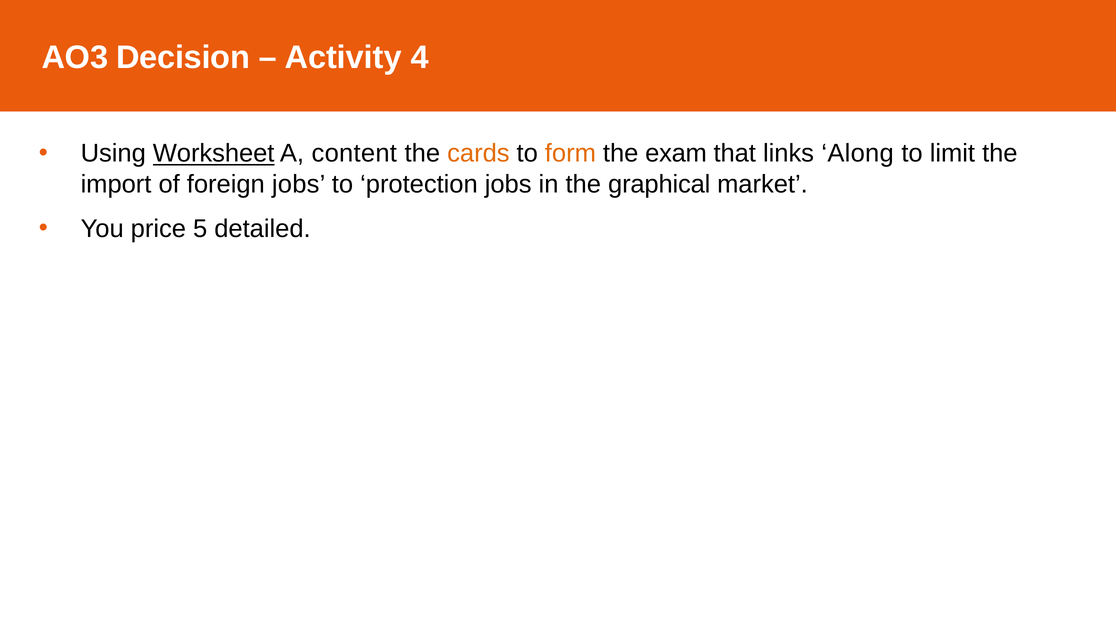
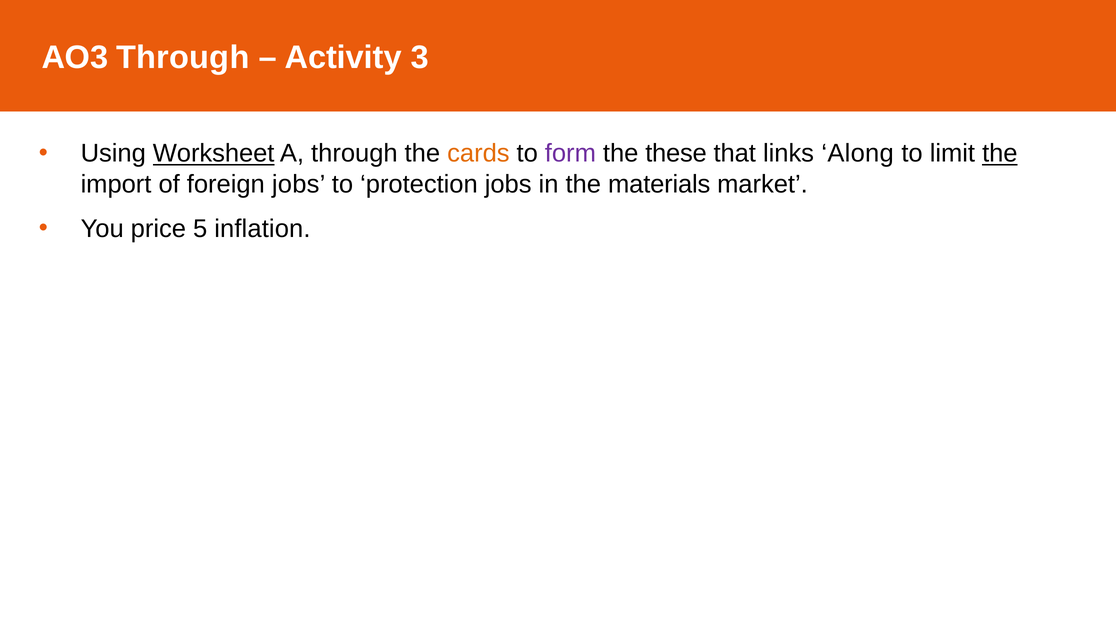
AO3 Decision: Decision -> Through (183, 58)
4: 4 -> 3 (420, 58)
A content: content -> through (354, 153)
form colour: orange -> purple (570, 153)
exam: exam -> these (676, 153)
the underline: none -> present (1000, 153)
graphical: graphical -> materials (659, 184)
detailed: detailed -> inflation (262, 229)
